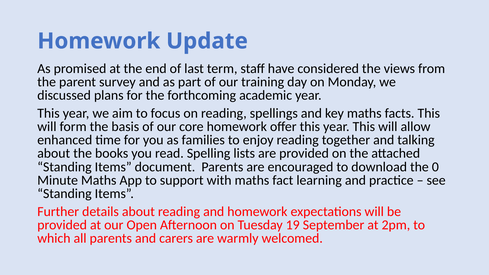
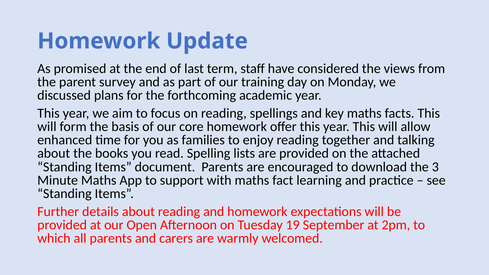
0: 0 -> 3 (435, 167)
